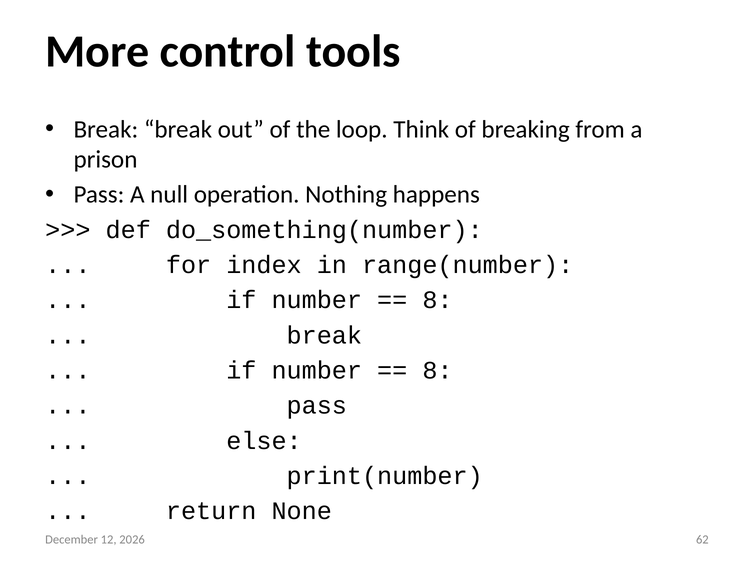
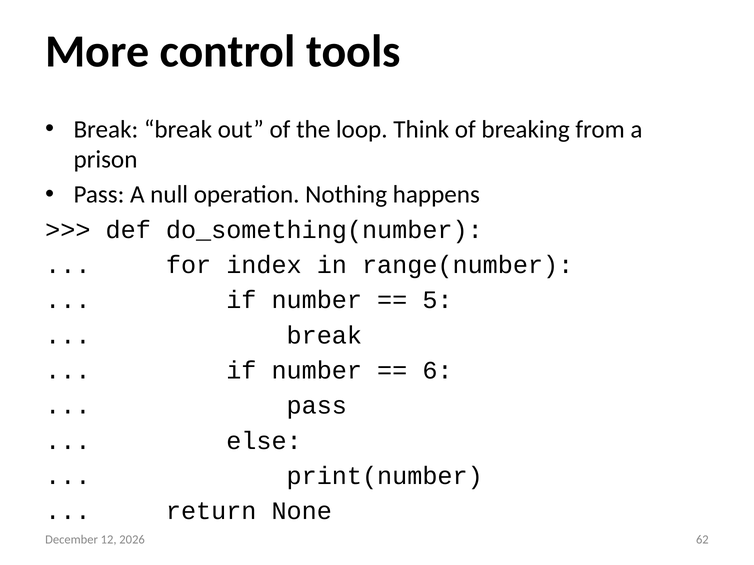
8: 8 -> 5 (437, 300)
8: 8 -> 6 (437, 371)
